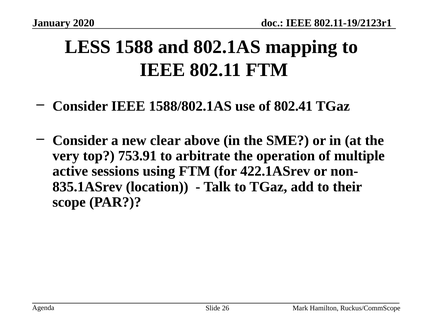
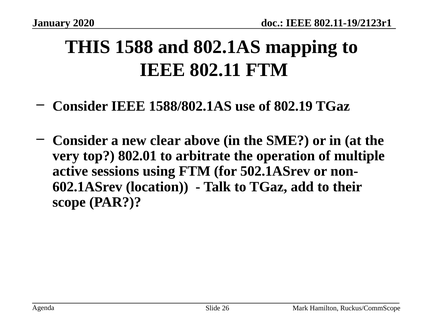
LESS: LESS -> THIS (88, 47)
802.41: 802.41 -> 802.19 (293, 106)
753.91: 753.91 -> 802.01 (137, 156)
422.1ASrev: 422.1ASrev -> 502.1ASrev (275, 171)
835.1ASrev: 835.1ASrev -> 602.1ASrev (87, 187)
